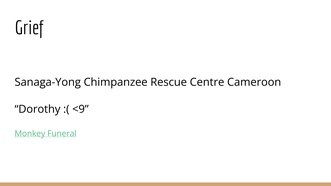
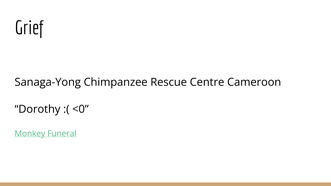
<9: <9 -> <0 (80, 109)
